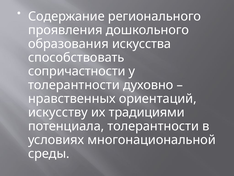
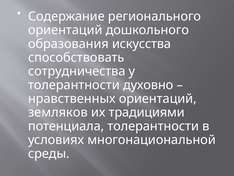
проявления: проявления -> ориентаций (65, 30)
сопричастности: сопричастности -> сотрудничества (77, 71)
искусству: искусству -> земляков (58, 112)
